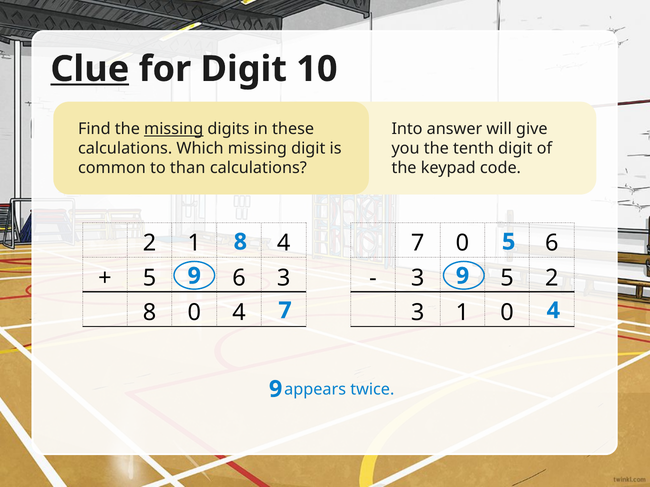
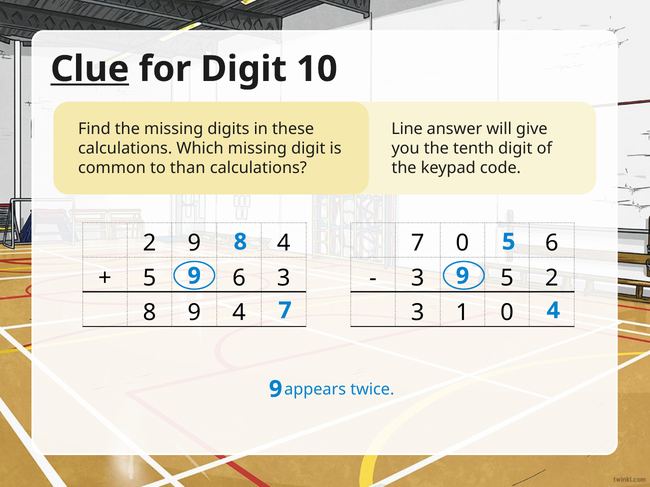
missing underline: present -> none (174, 129)
Into: Into -> Line (407, 129)
2 1: 1 -> 9 (194, 243)
0: 0 -> 9 (194, 313)
